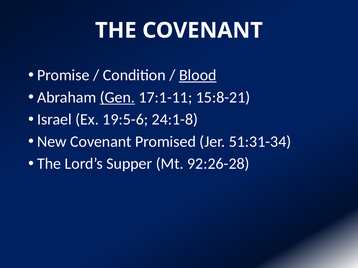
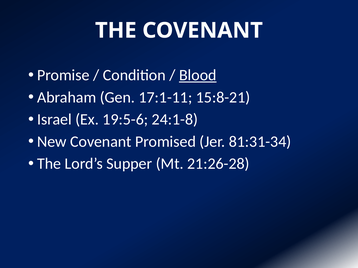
Gen underline: present -> none (117, 97)
51:31-34: 51:31-34 -> 81:31-34 (260, 142)
92:26-28: 92:26-28 -> 21:26-28 (218, 164)
